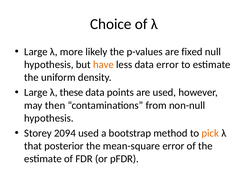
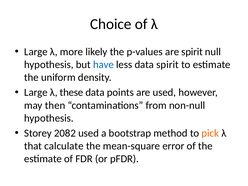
are fixed: fixed -> spirit (192, 52)
have colour: orange -> blue (103, 65)
data error: error -> spirit (167, 65)
2094: 2094 -> 2082 (65, 133)
posterior: posterior -> calculate (64, 146)
